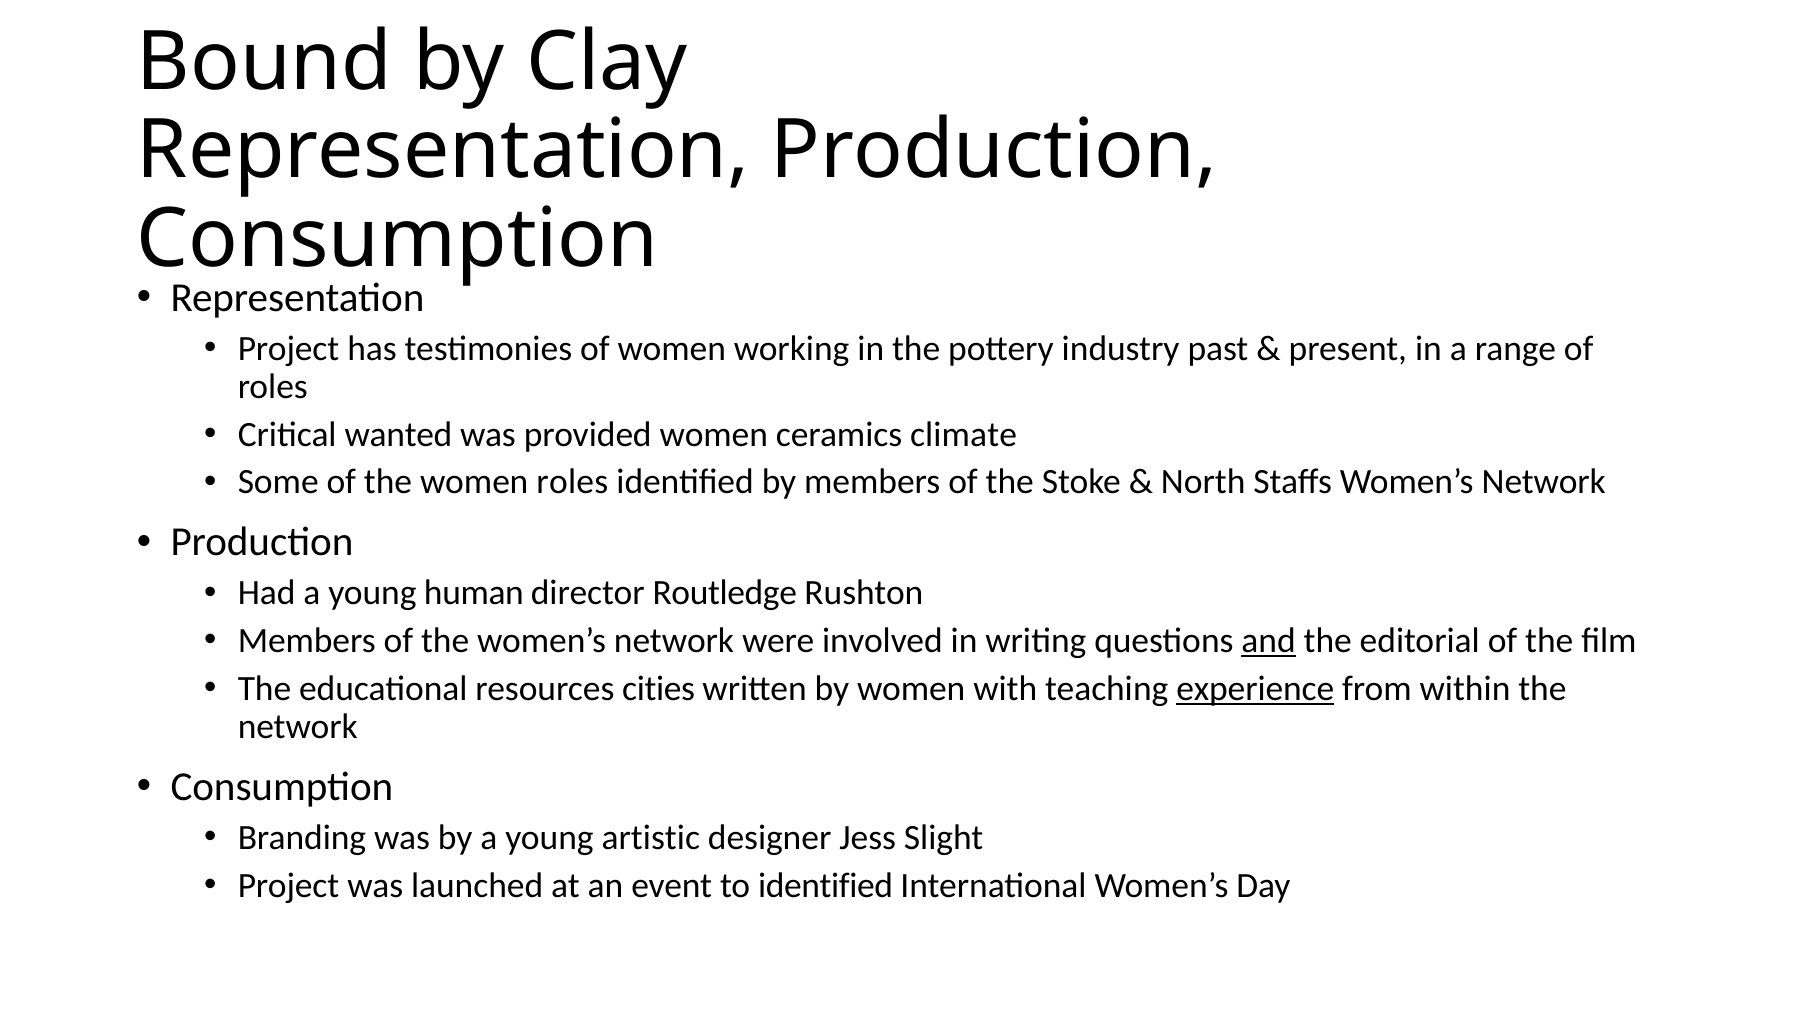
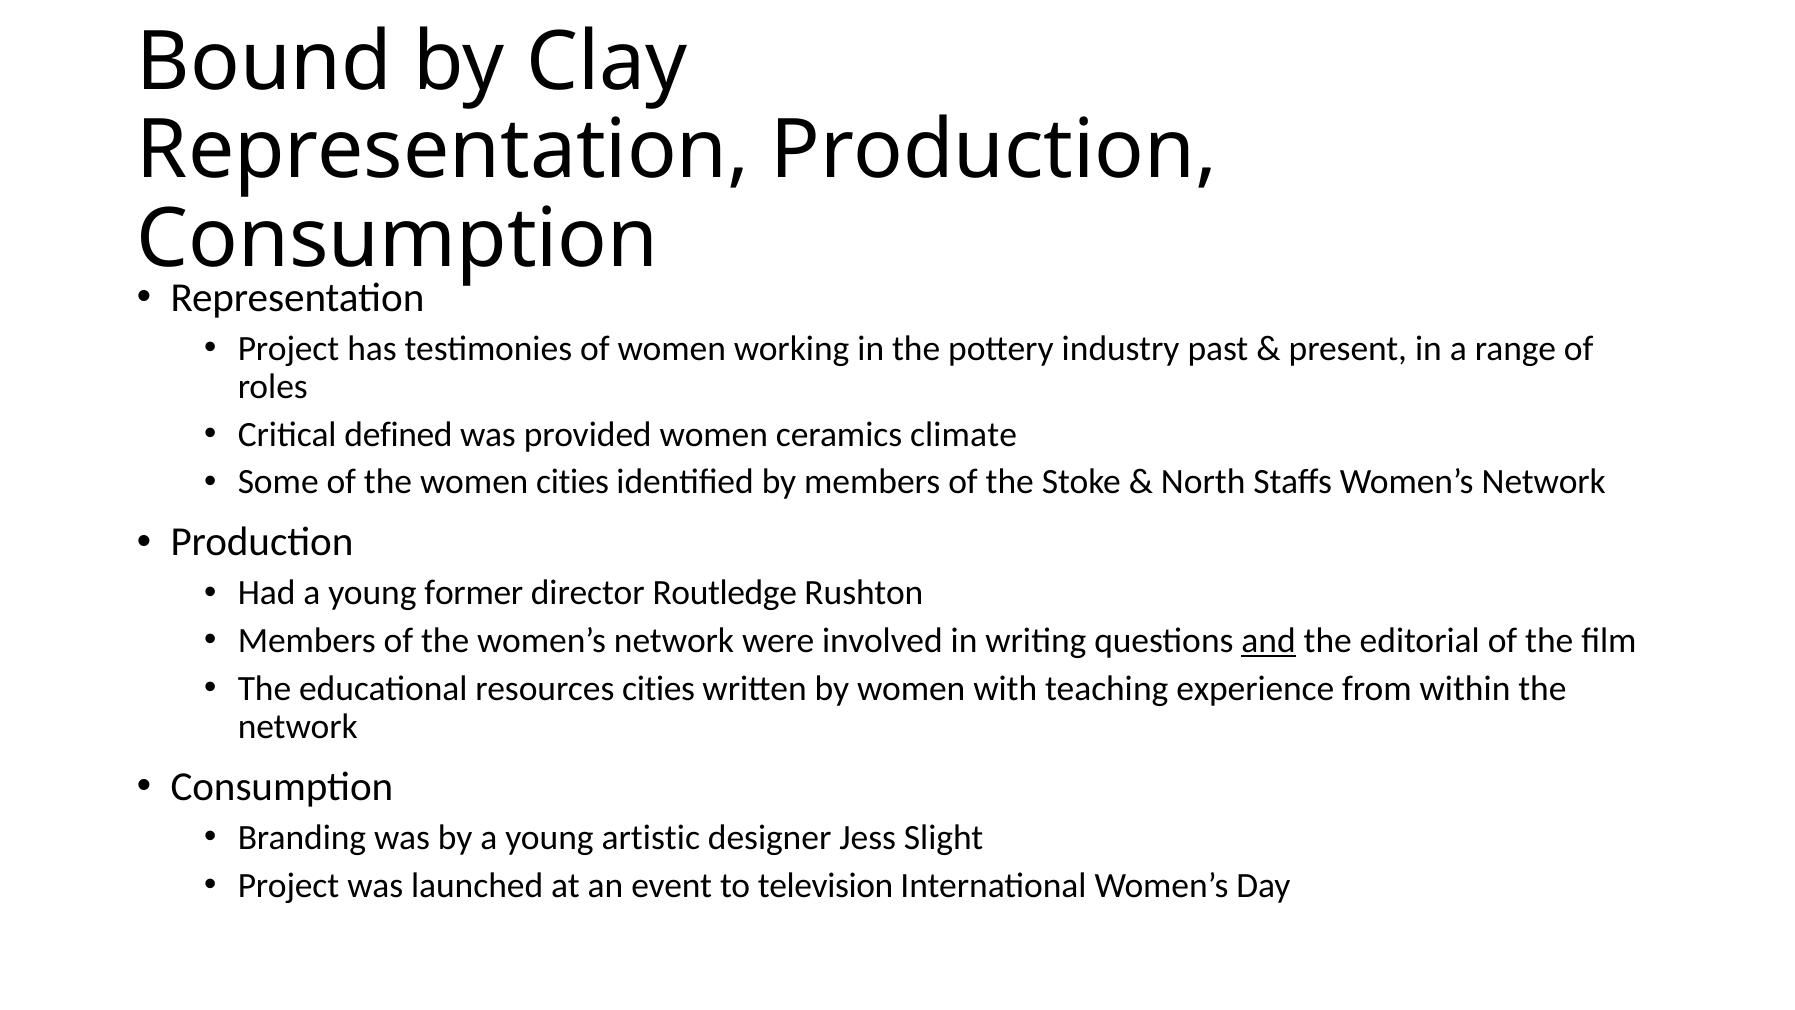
wanted: wanted -> defined (399, 434)
women roles: roles -> cities (573, 482)
human: human -> former (474, 593)
experience underline: present -> none (1255, 688)
to identified: identified -> television (826, 885)
